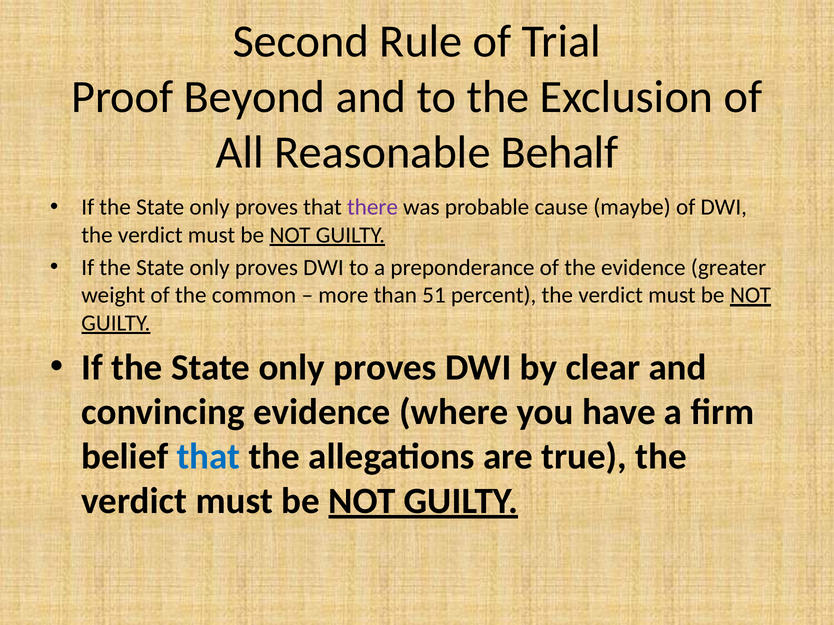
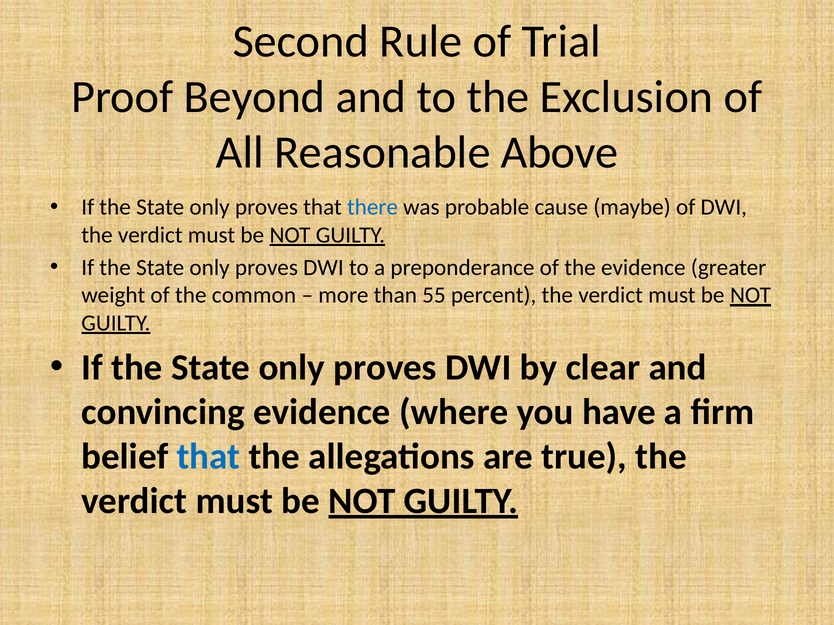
Behalf: Behalf -> Above (560, 153)
there colour: purple -> blue (372, 207)
51: 51 -> 55 (434, 295)
